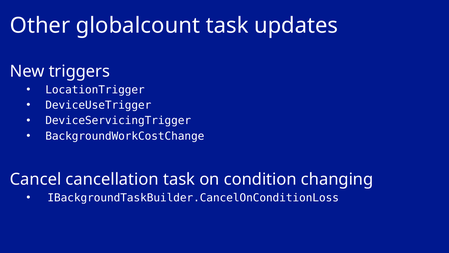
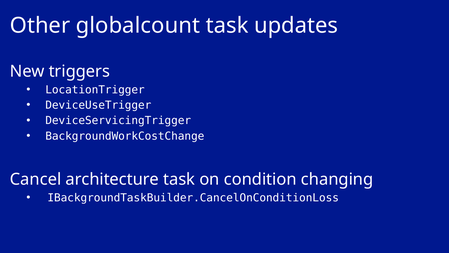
cancellation: cancellation -> architecture (112, 179)
